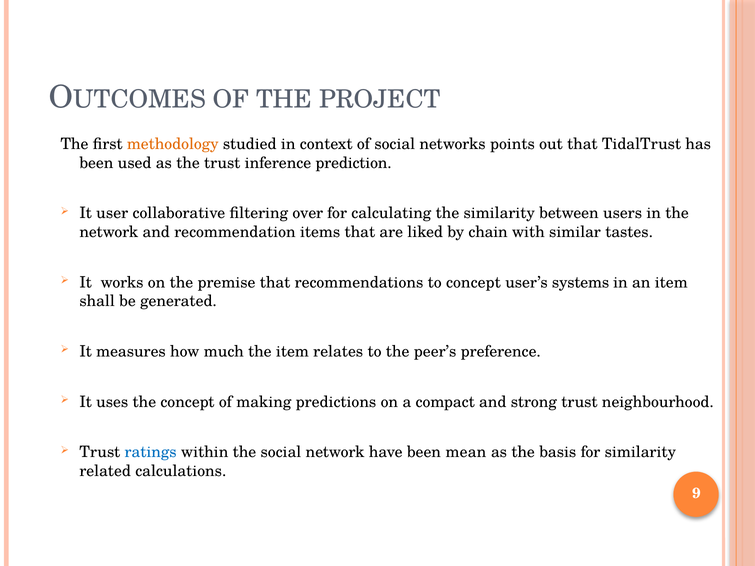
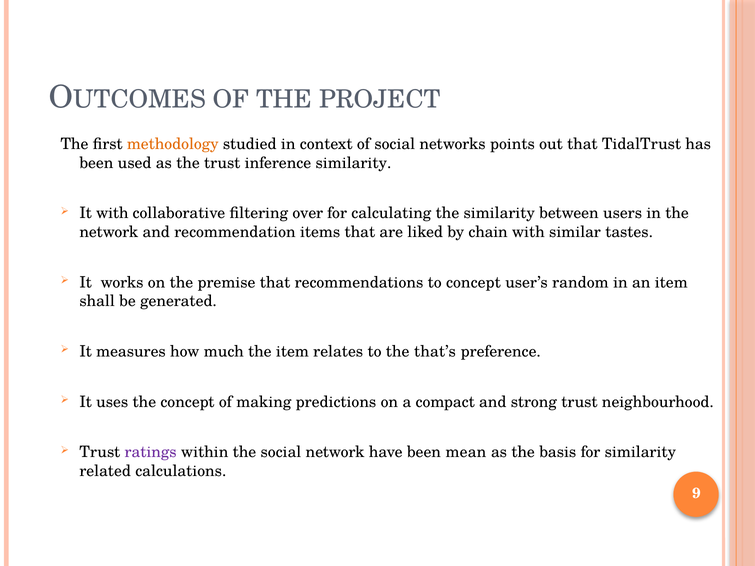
inference prediction: prediction -> similarity (353, 163)
It user: user -> with (112, 213)
systems: systems -> random (580, 282)
peer’s: peer’s -> that’s (435, 352)
ratings colour: blue -> purple (151, 452)
